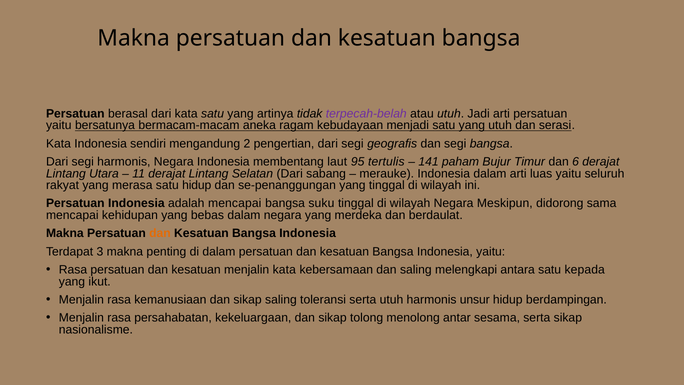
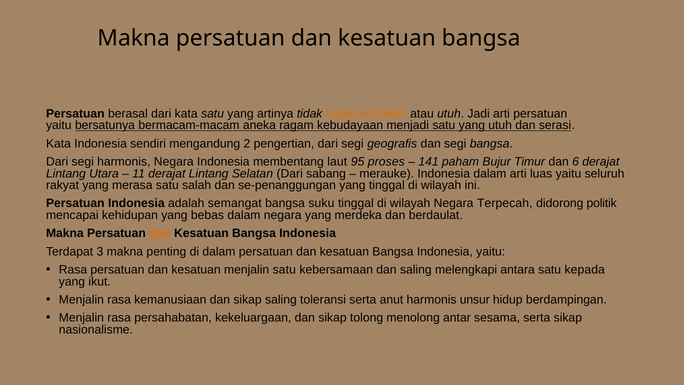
terpecah-belah colour: purple -> orange (366, 113)
tertulis: tertulis -> proses (386, 162)
satu hidup: hidup -> salah (197, 185)
adalah mencapai: mencapai -> semangat (235, 203)
Meskipun: Meskipun -> Terpecah (505, 203)
sama: sama -> politik (602, 203)
menjalin kata: kata -> satu (284, 270)
serta utuh: utuh -> anut (391, 300)
